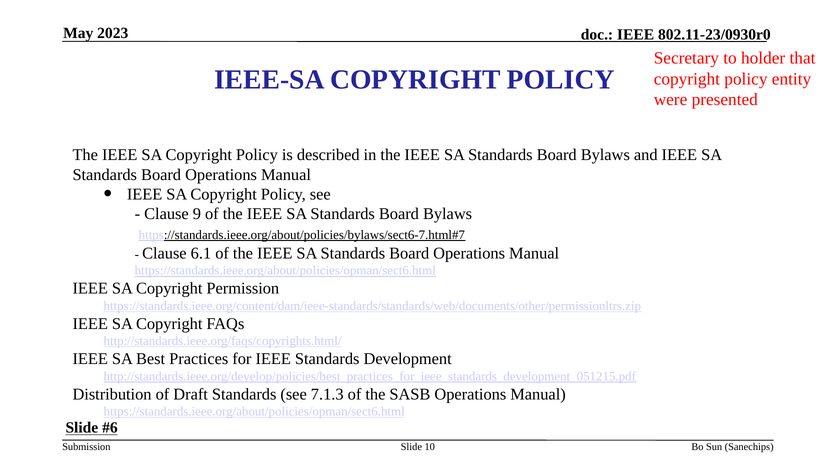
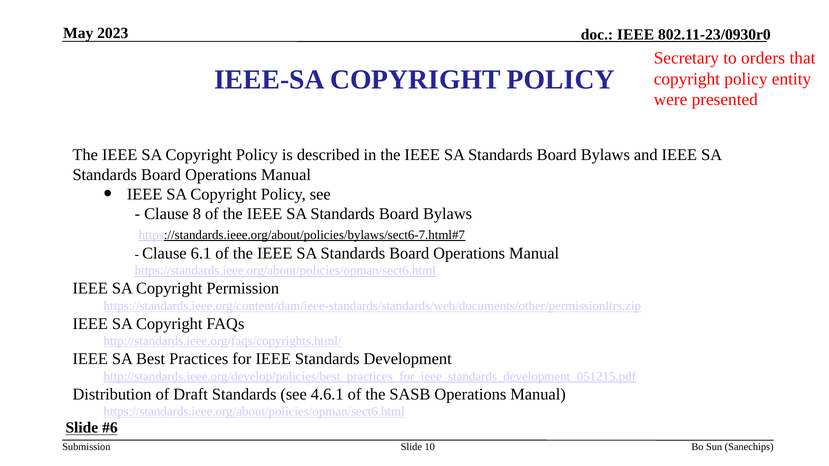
holder: holder -> orders (763, 58)
9: 9 -> 8 (197, 214)
7.1.3: 7.1.3 -> 4.6.1 (327, 394)
